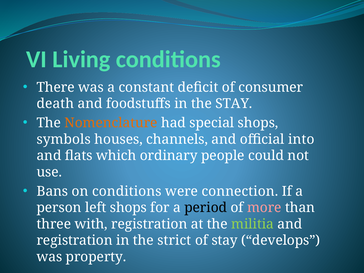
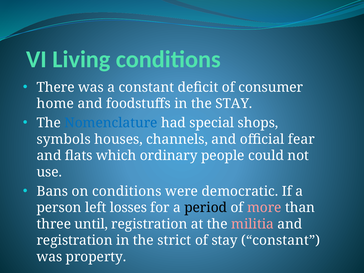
death: death -> home (55, 104)
Nomenclature colour: orange -> blue (111, 123)
into: into -> fear (301, 139)
connection: connection -> democratic (240, 191)
left shops: shops -> losses (128, 208)
with: with -> until (91, 224)
militia colour: light green -> pink (253, 224)
stay develops: develops -> constant (281, 240)
